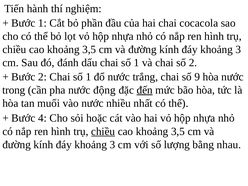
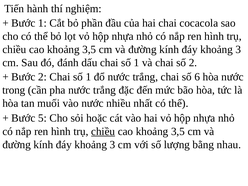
9: 9 -> 6 (197, 77)
pha nước động: động -> trắng (105, 90)
đến underline: present -> none (145, 90)
4: 4 -> 5 (42, 118)
